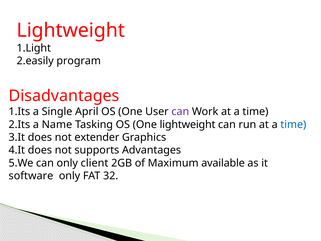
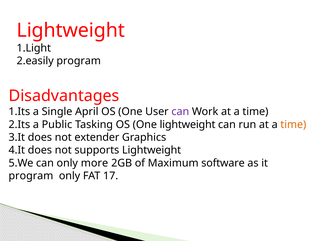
Name: Name -> Public (57, 124)
time colour: blue -> orange (293, 124)
supports Advantages: Advantages -> Lightweight (152, 150)
client: client -> more (94, 163)
available: available -> software (223, 163)
software: software -> program (31, 176)
32: 32 -> 17 (111, 176)
